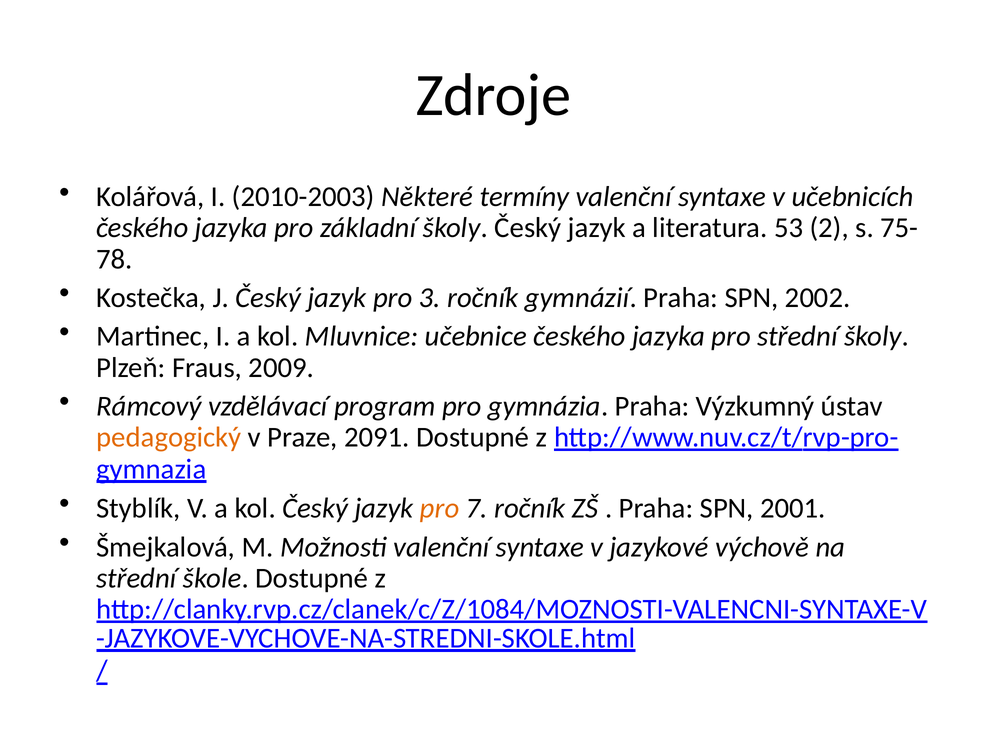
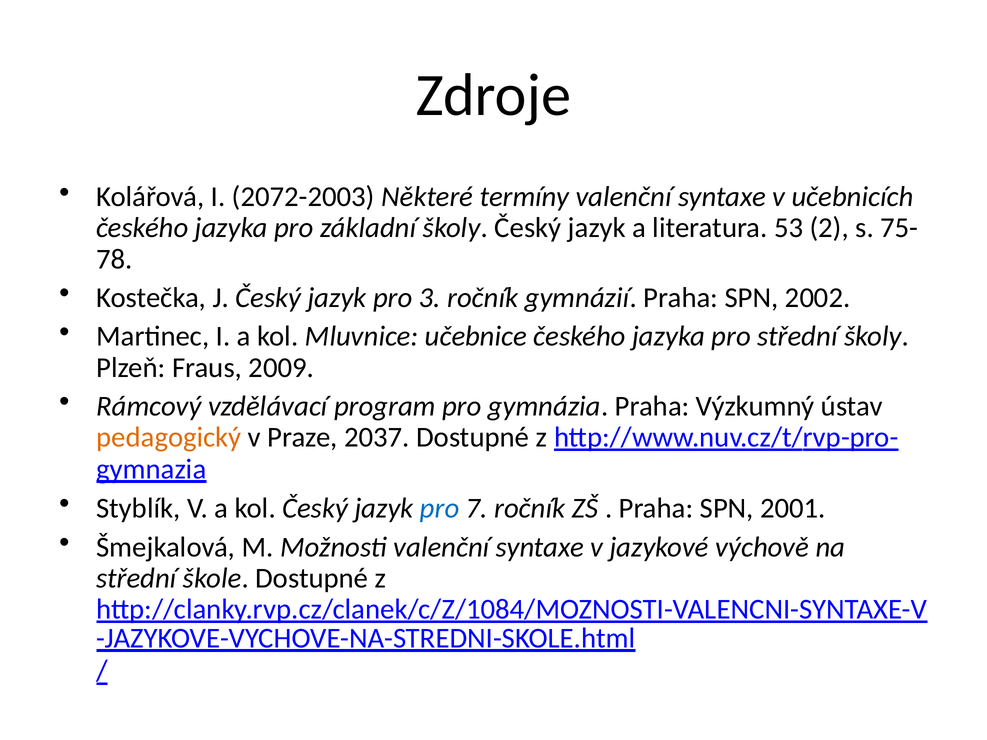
2010-2003: 2010-2003 -> 2072-2003 (303, 197)
2091: 2091 -> 2037 (377, 438)
pro colour: orange -> blue (440, 509)
